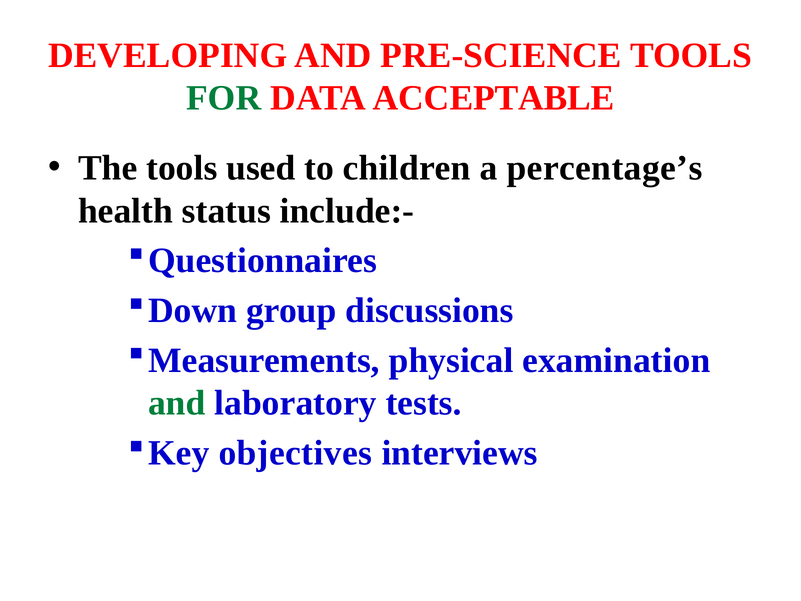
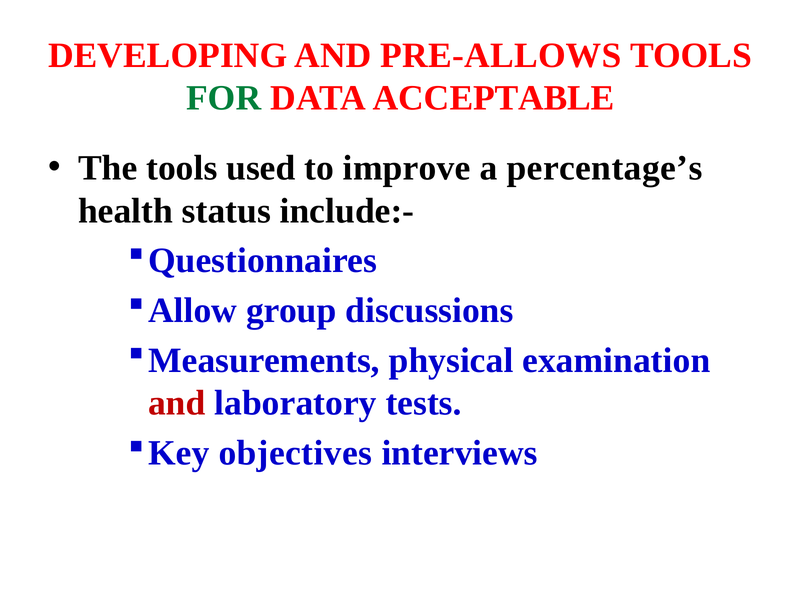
PRE-SCIENCE: PRE-SCIENCE -> PRE-ALLOWS (501, 55)
children: children -> improve (407, 168)
Down: Down -> Allow (193, 310)
and colour: green -> red (177, 403)
